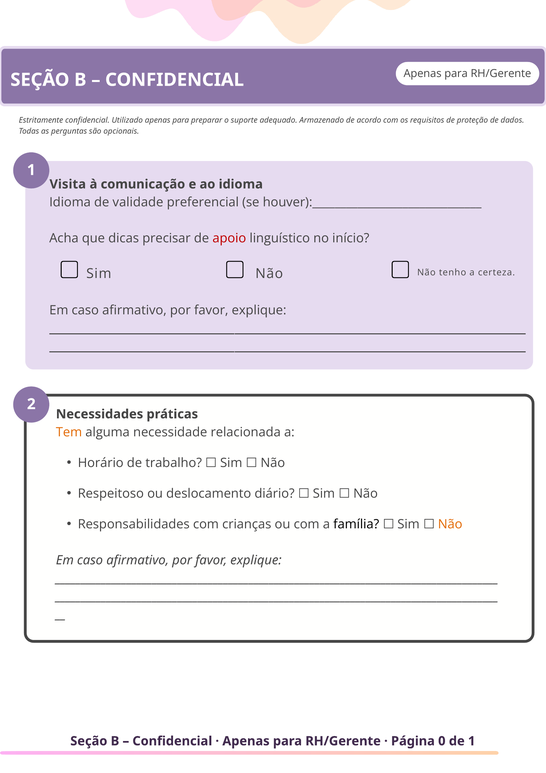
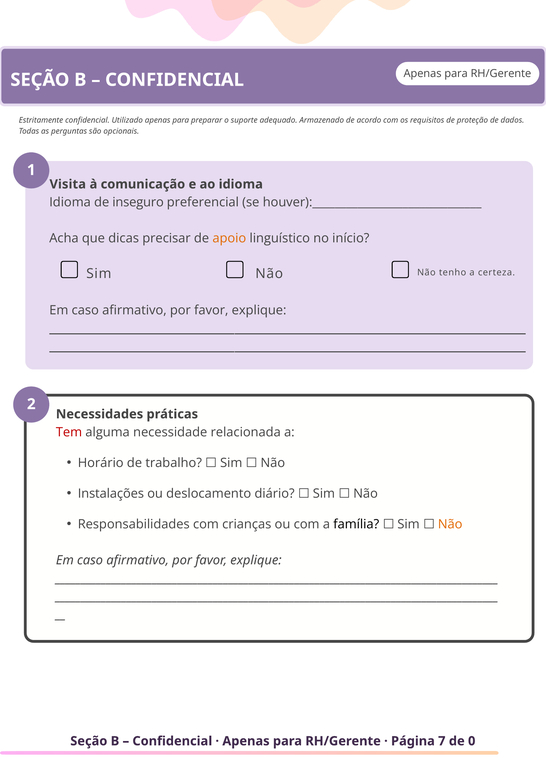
validade: validade -> inseguro (138, 202)
apoio colour: red -> orange (229, 238)
Tem colour: orange -> red (69, 432)
Respeitoso: Respeitoso -> Instalações (111, 493)
0: 0 -> 7 (442, 741)
de 1: 1 -> 0 (472, 741)
